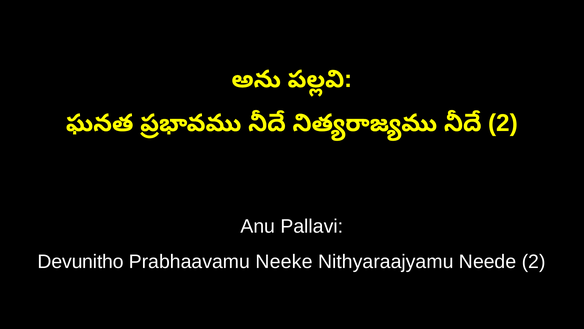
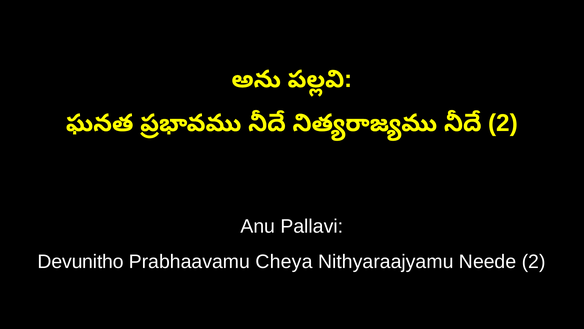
Neeke: Neeke -> Cheya (284, 261)
